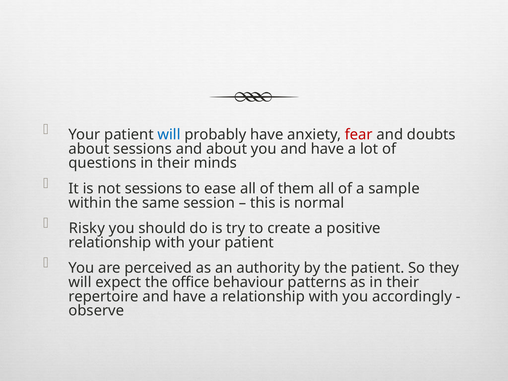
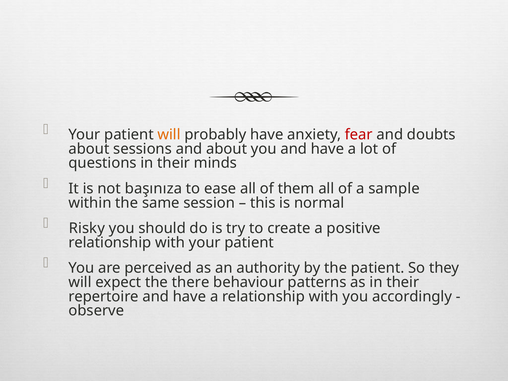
will colour: blue -> orange (169, 135)
not sessions: sessions -> başınıza (153, 189)
office: office -> there (191, 282)
